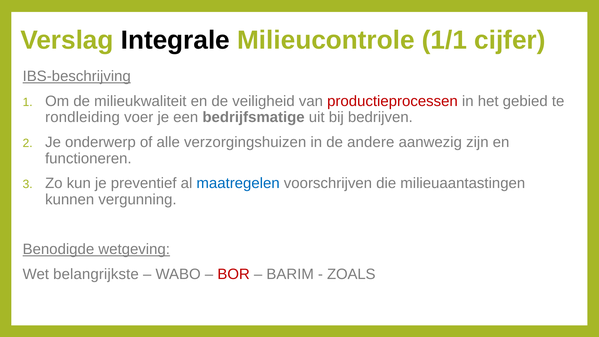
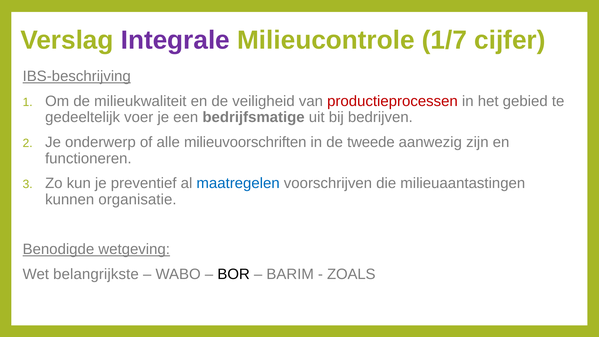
Integrale colour: black -> purple (175, 40)
1/1: 1/1 -> 1/7 (444, 40)
rondleiding: rondleiding -> gedeeltelijk (83, 117)
verzorgingshuizen: verzorgingshuizen -> milieuvoorschriften (245, 142)
andere: andere -> tweede (371, 142)
vergunning: vergunning -> organisatie (137, 199)
BOR colour: red -> black (234, 274)
